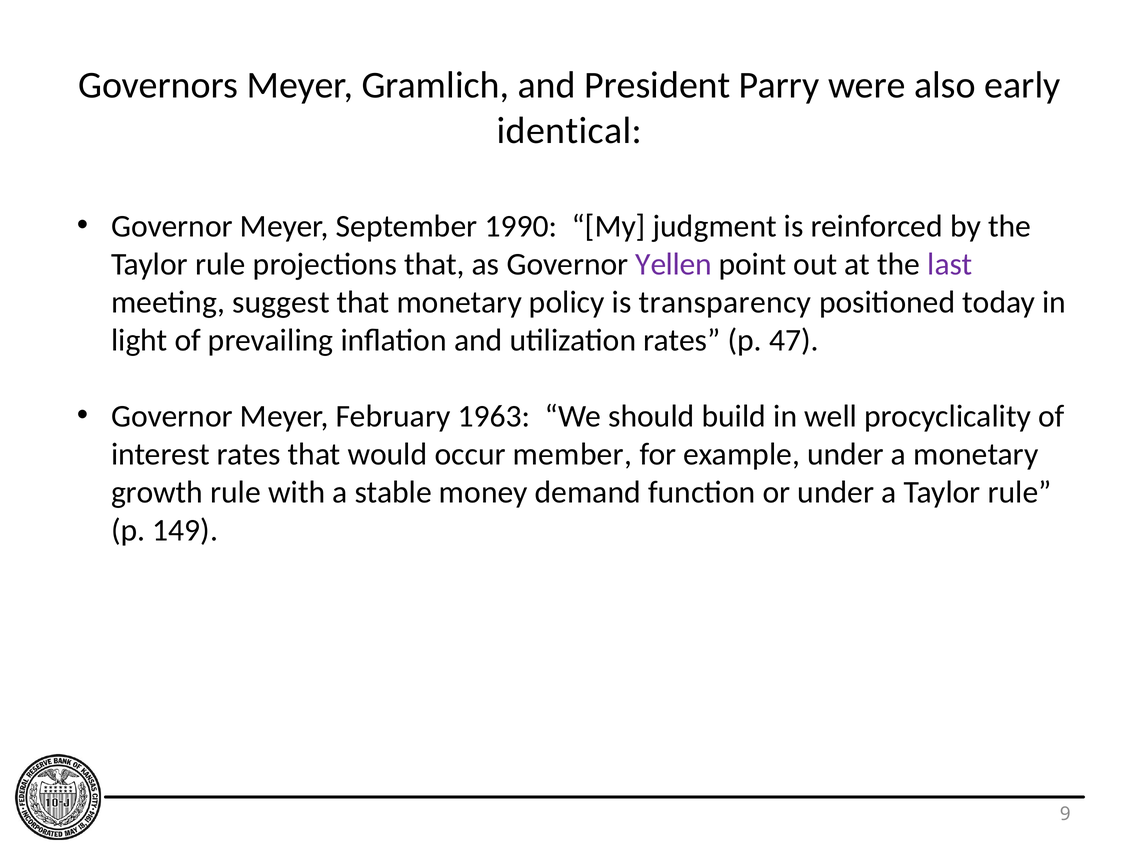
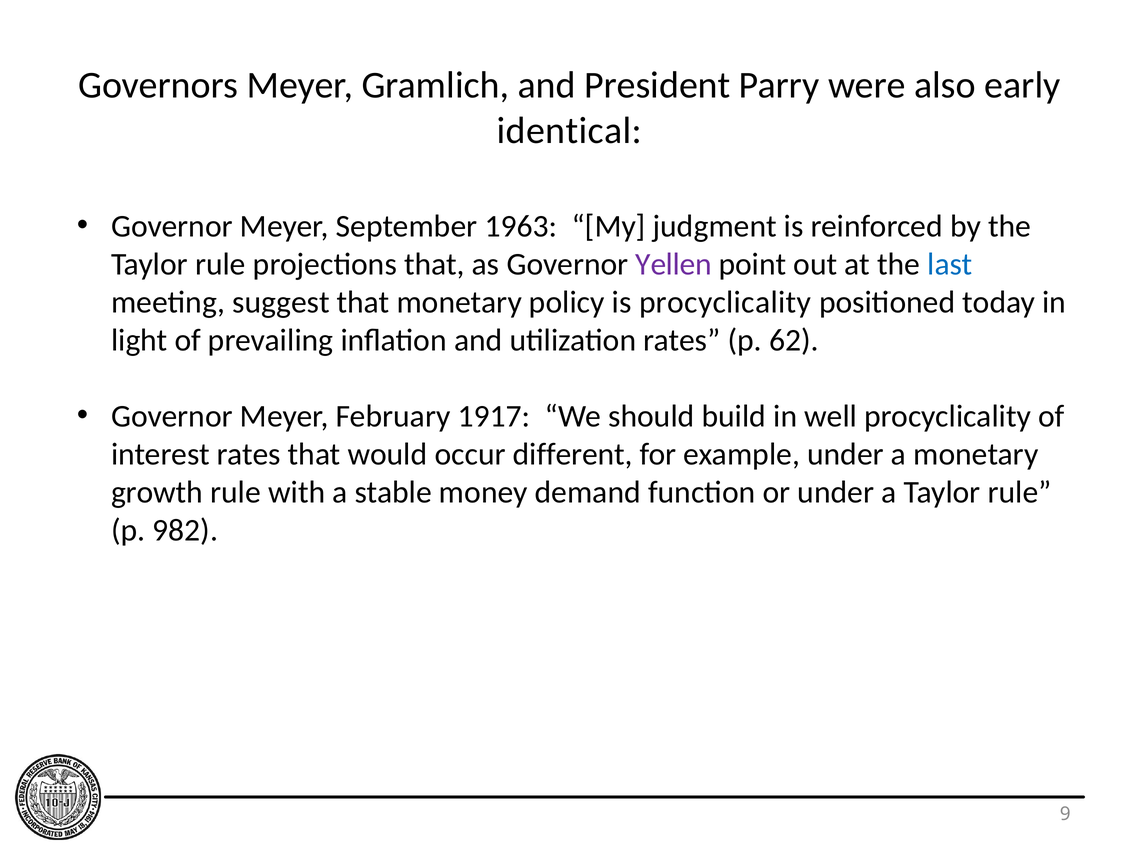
1990: 1990 -> 1963 (521, 226)
last colour: purple -> blue (950, 264)
is transparency: transparency -> procyclicality (725, 302)
47: 47 -> 62 (794, 340)
1963: 1963 -> 1917 (494, 416)
member: member -> different (573, 454)
149: 149 -> 982 (185, 530)
